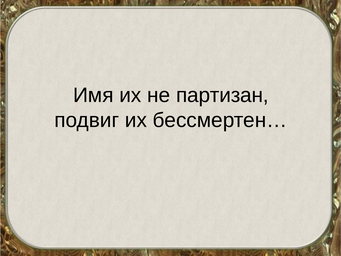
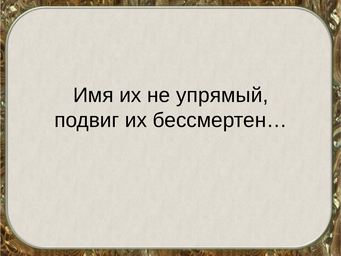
партизан: партизан -> упрямый (222, 95)
